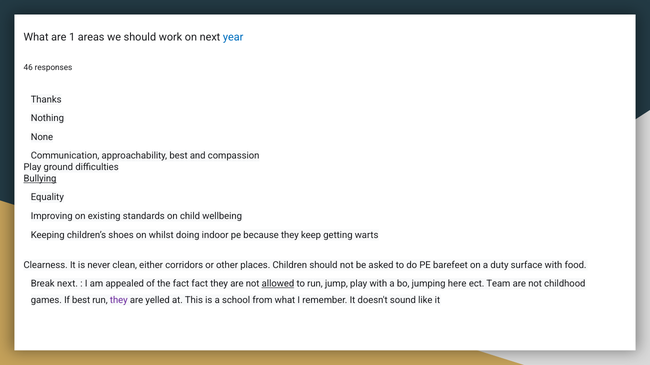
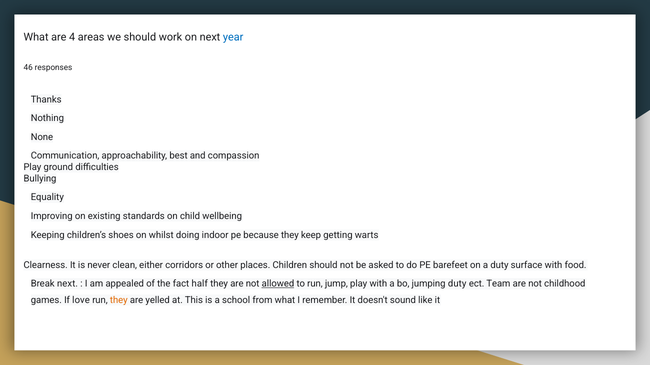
1: 1 -> 4 (72, 37)
Bullying underline: present -> none (40, 179)
fact fact: fact -> half (200, 284)
jumping here: here -> duty (457, 284)
If best: best -> love (81, 300)
they colour: purple -> orange (119, 300)
